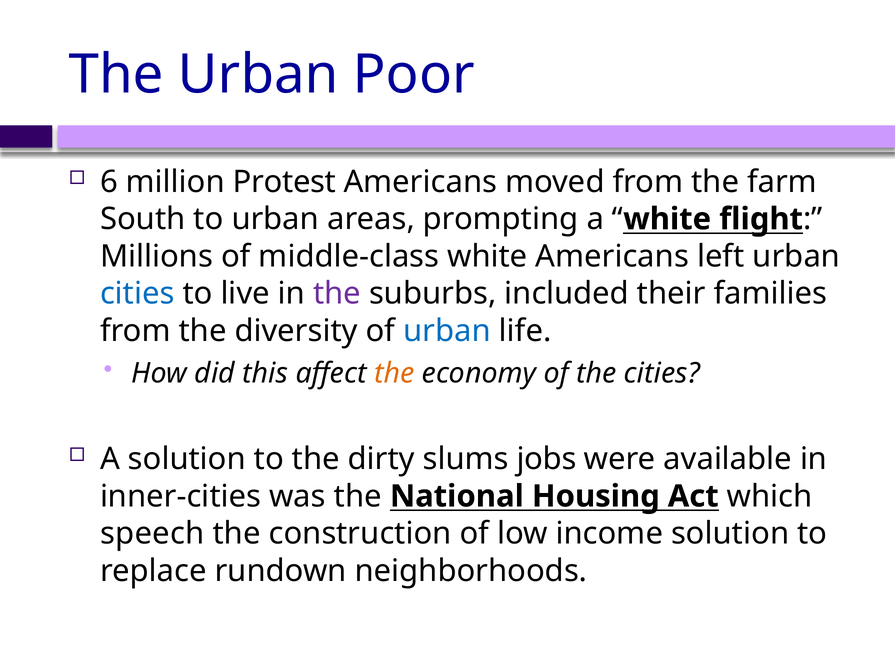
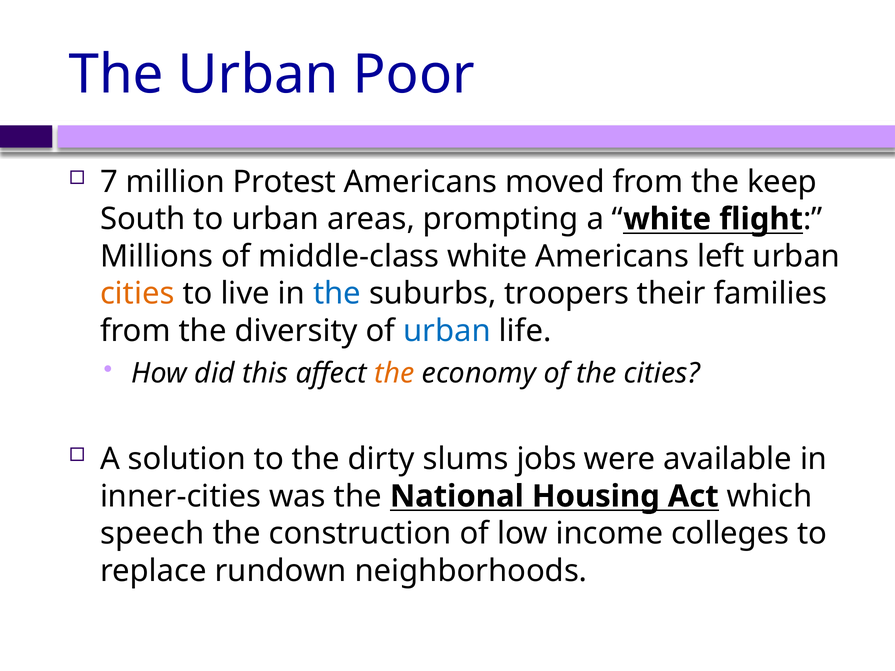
6: 6 -> 7 (109, 182)
farm: farm -> keep (782, 182)
cities colour: blue -> orange (137, 294)
the colour: purple -> blue (337, 294)
included: included -> troopers (567, 294)
income solution: solution -> colleges (730, 534)
